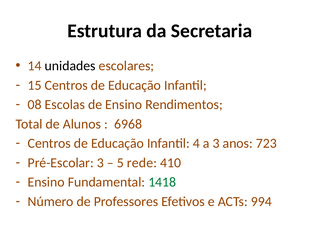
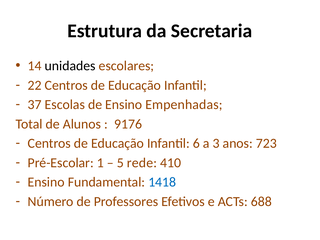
15: 15 -> 22 (35, 85)
08: 08 -> 37 (35, 105)
Rendimentos: Rendimentos -> Empenhadas (184, 105)
6968: 6968 -> 9176 (128, 124)
4: 4 -> 6 (196, 143)
Pré-Escolar 3: 3 -> 1 (100, 163)
1418 colour: green -> blue (162, 182)
994: 994 -> 688 (261, 202)
